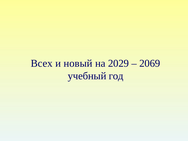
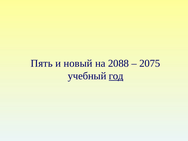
Всех: Всех -> Пять (42, 63)
2029: 2029 -> 2088 (118, 63)
2069: 2069 -> 2075 (150, 63)
год underline: none -> present (116, 76)
